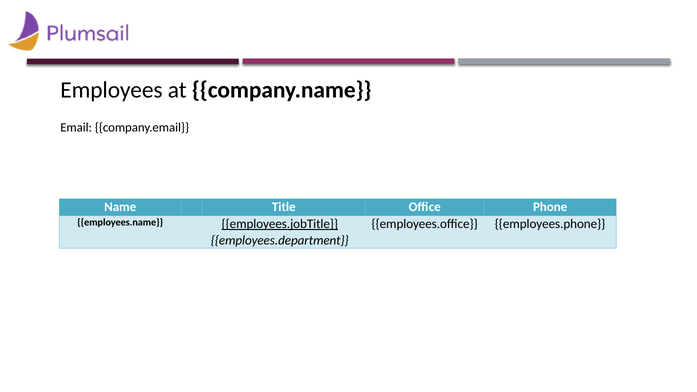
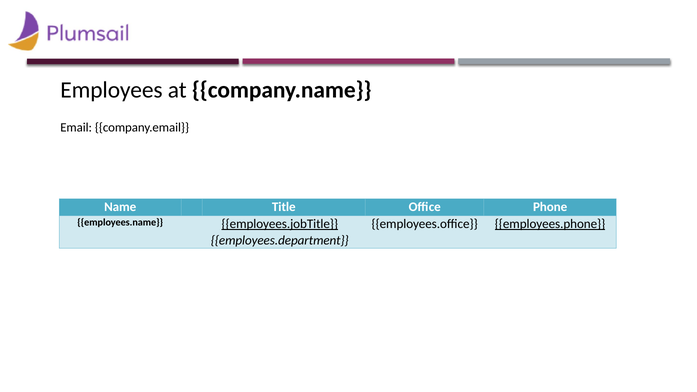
employees.phone underline: none -> present (550, 224)
